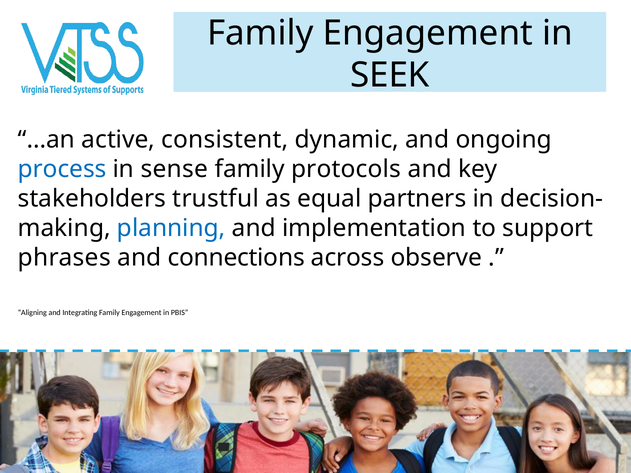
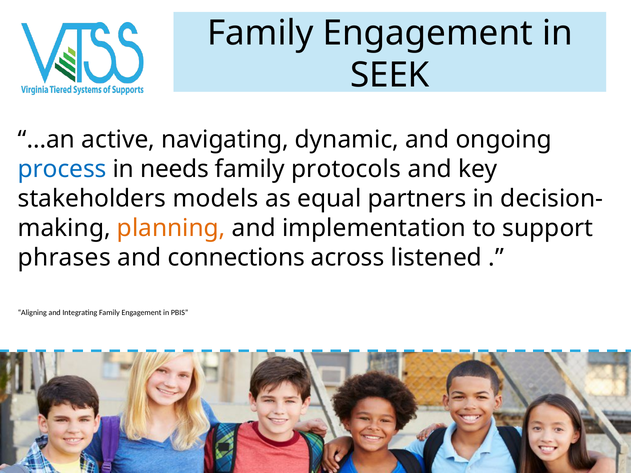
consistent: consistent -> navigating (225, 140)
sense: sense -> needs (175, 169)
trustful: trustful -> models (216, 199)
planning colour: blue -> orange (171, 228)
observe: observe -> listened (436, 258)
